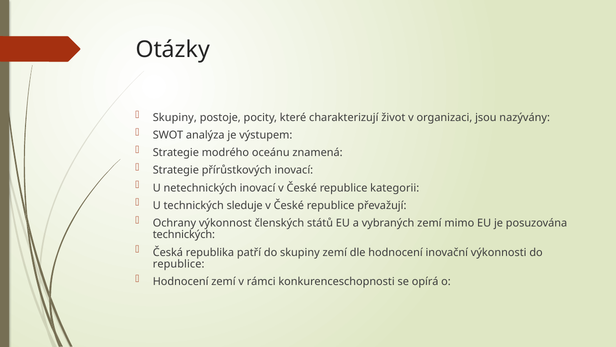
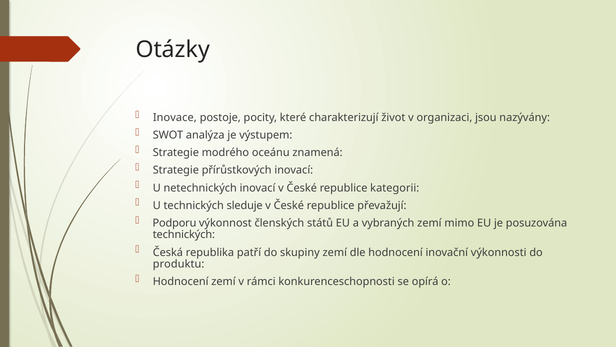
Skupiny: Skupiny -> Inovace (175, 117)
Ochrany: Ochrany -> Podporu (174, 223)
republice: republice -> produktu (179, 264)
